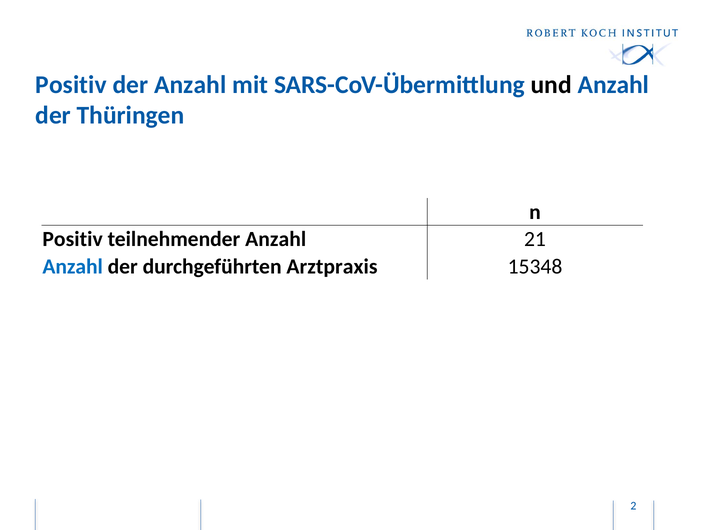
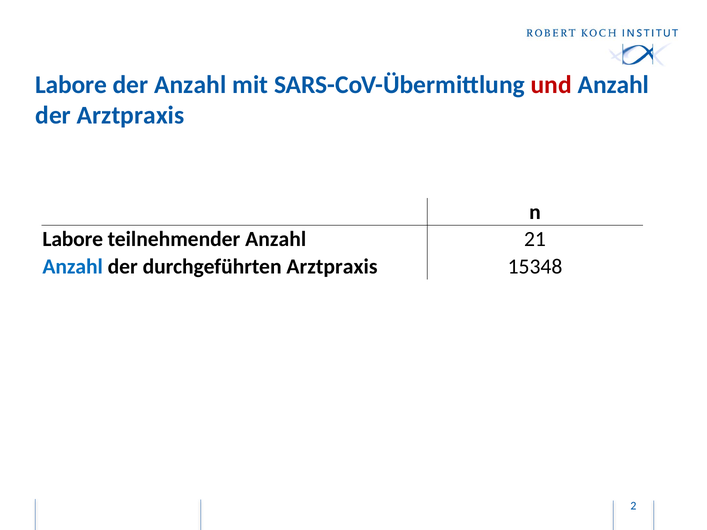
Positiv: Positiv -> Labore (71, 85)
und colour: black -> red (551, 85)
der Thüringen: Thüringen -> Arztpraxis (131, 116)
Positiv: Positiv -> Labore (73, 239)
